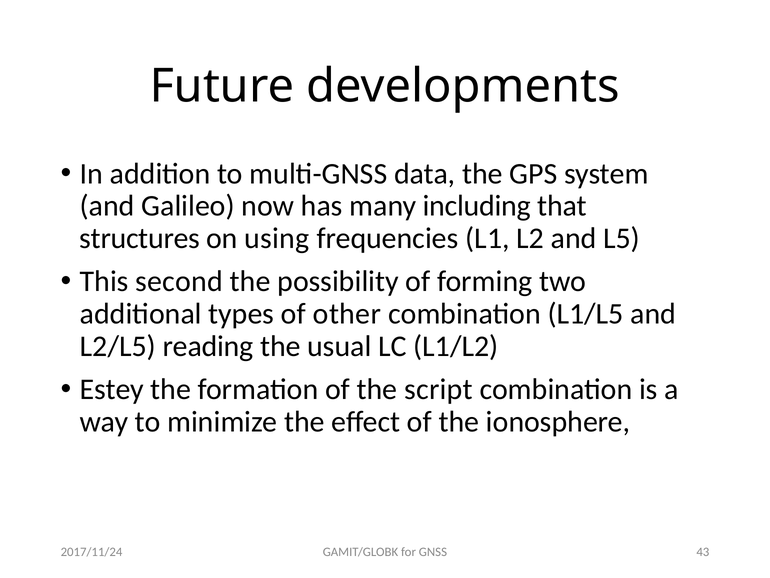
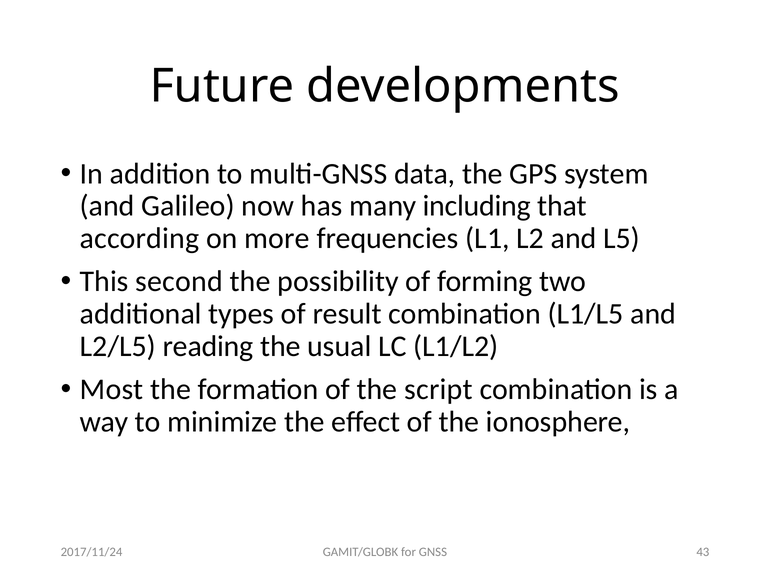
structures: structures -> according (140, 238)
using: using -> more (277, 238)
other: other -> result (347, 314)
Estey: Estey -> Most (112, 389)
